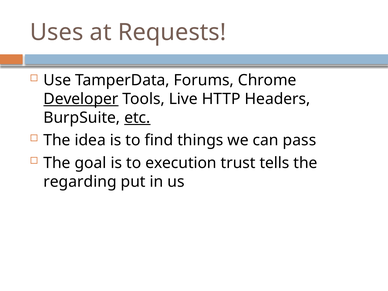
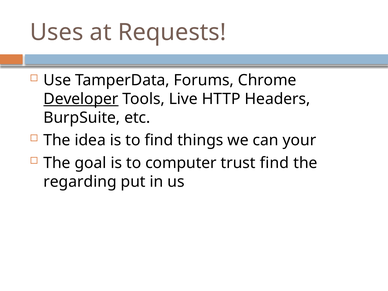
etc underline: present -> none (137, 118)
pass: pass -> your (299, 140)
execution: execution -> computer (181, 163)
trust tells: tells -> find (274, 163)
